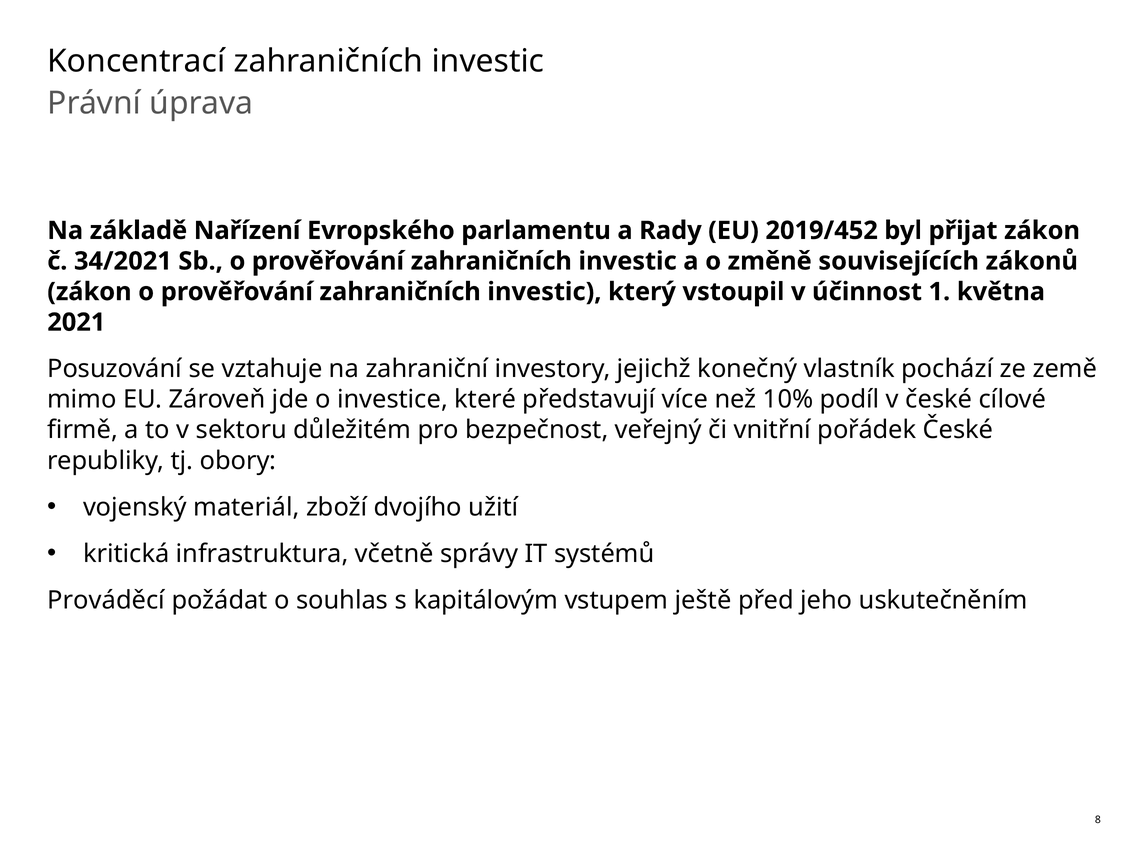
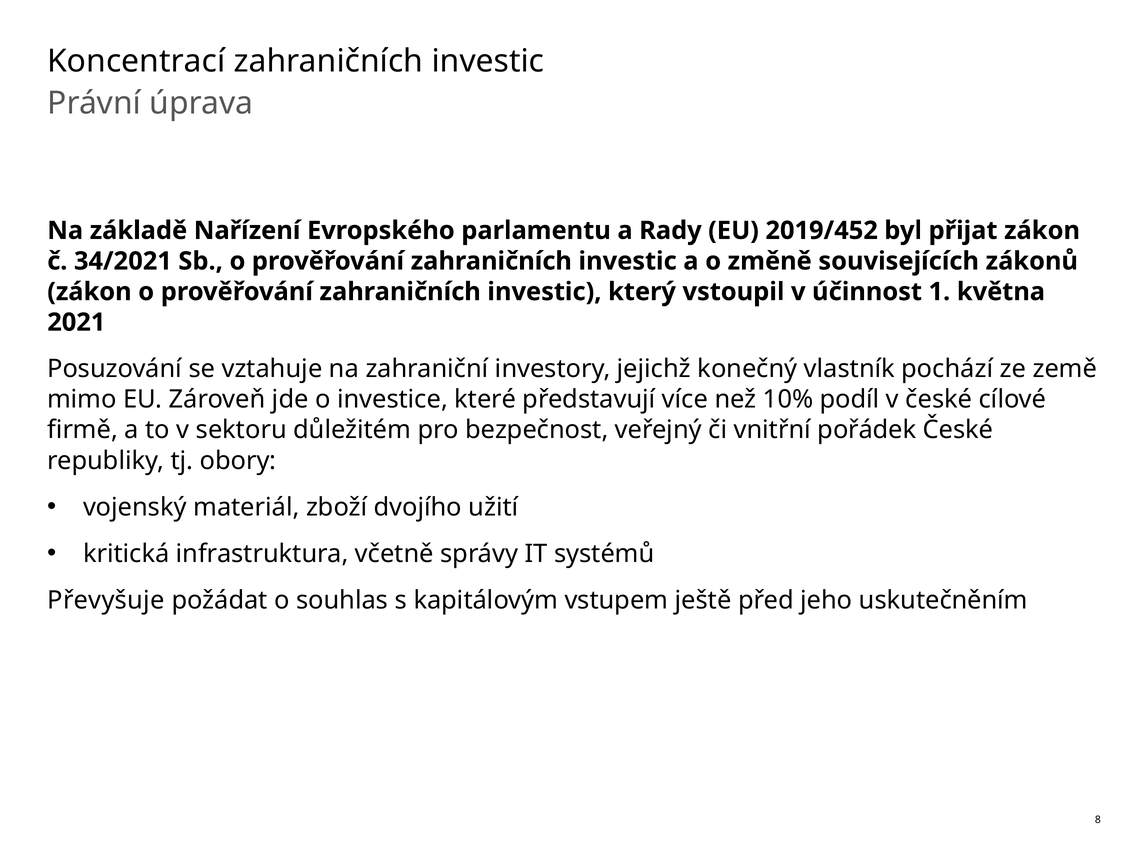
Prováděcí: Prováděcí -> Převyšuje (106, 600)
